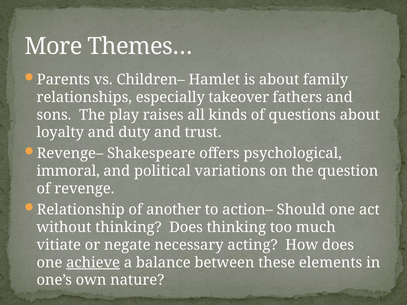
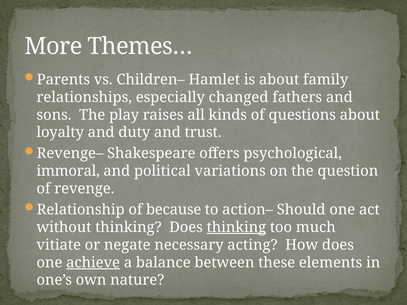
takeover: takeover -> changed (239, 97)
another: another -> because (174, 210)
thinking underline: none -> present (236, 227)
